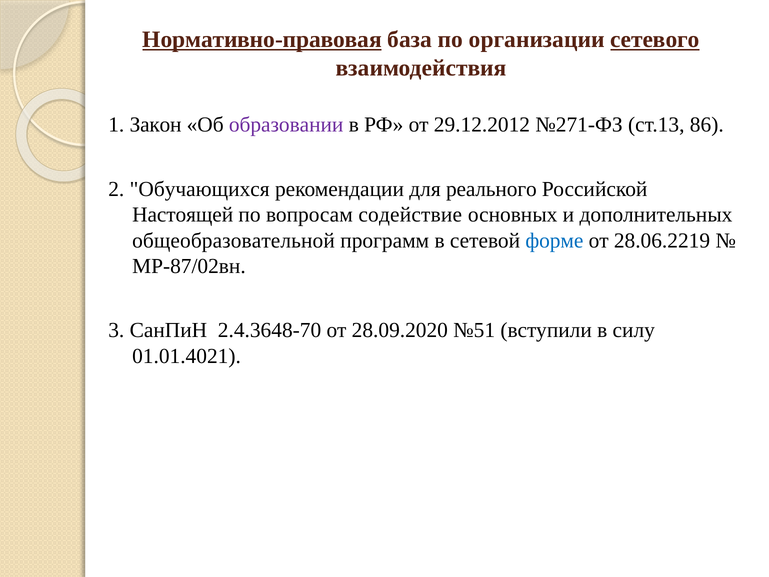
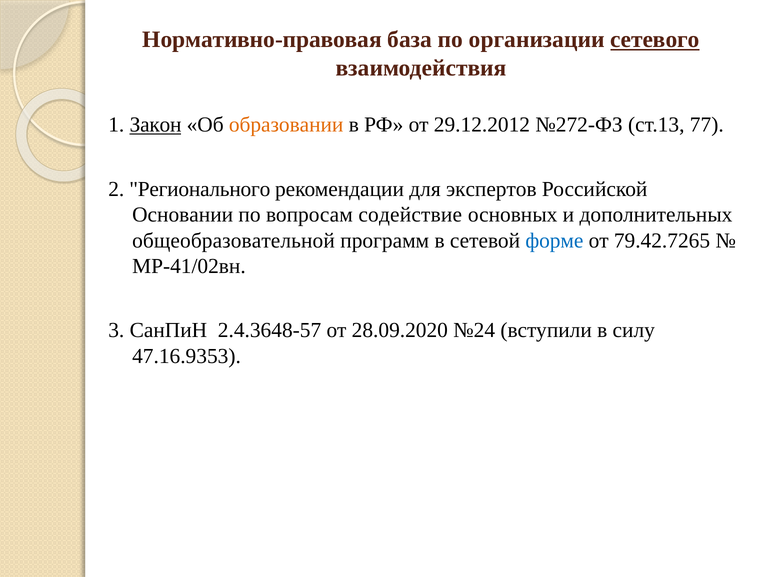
Нормативно-правовая underline: present -> none (262, 40)
Закон underline: none -> present (156, 125)
образовании colour: purple -> orange (286, 125)
№271-ФЗ: №271-ФЗ -> №272-ФЗ (579, 125)
86: 86 -> 77 (707, 125)
Обучающихся: Обучающихся -> Регионального (200, 189)
реального: реального -> экспертов (491, 189)
Настоящей: Настоящей -> Основании (183, 215)
28.06.2219: 28.06.2219 -> 79.42.7265 (662, 240)
МР-87/02вн: МР-87/02вн -> МР-41/02вн (189, 266)
2.4.3648-70: 2.4.3648-70 -> 2.4.3648-57 (270, 330)
№51: №51 -> №24 (474, 330)
01.01.4021: 01.01.4021 -> 47.16.9353 (187, 356)
